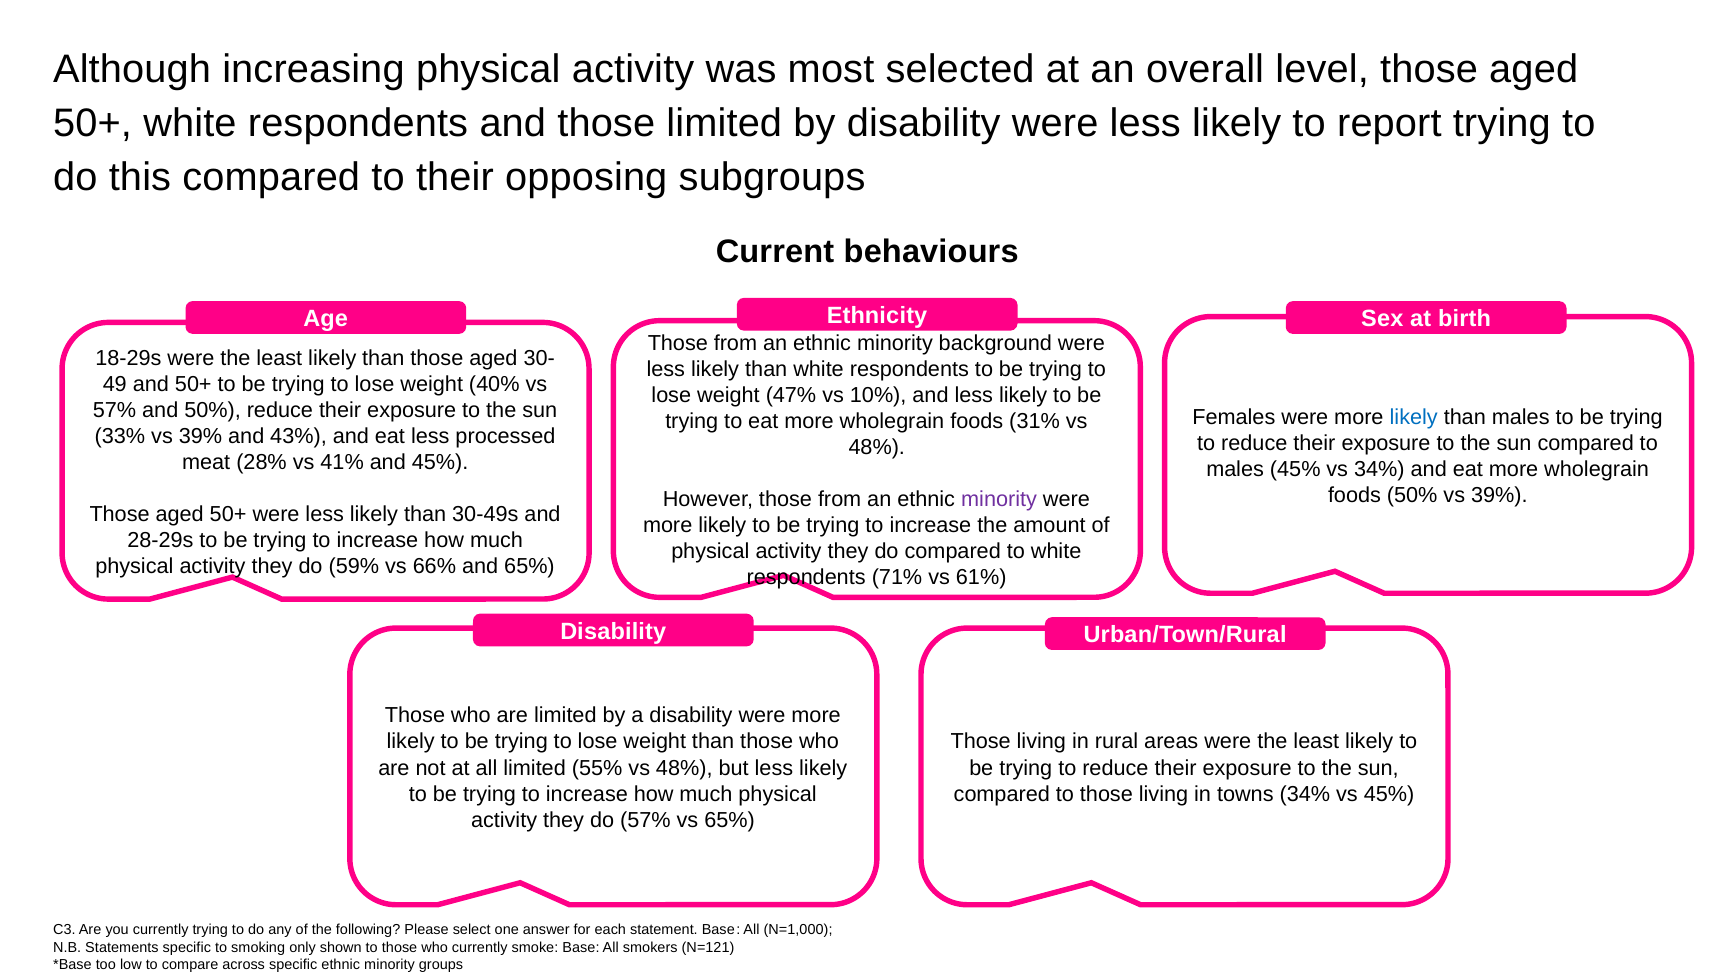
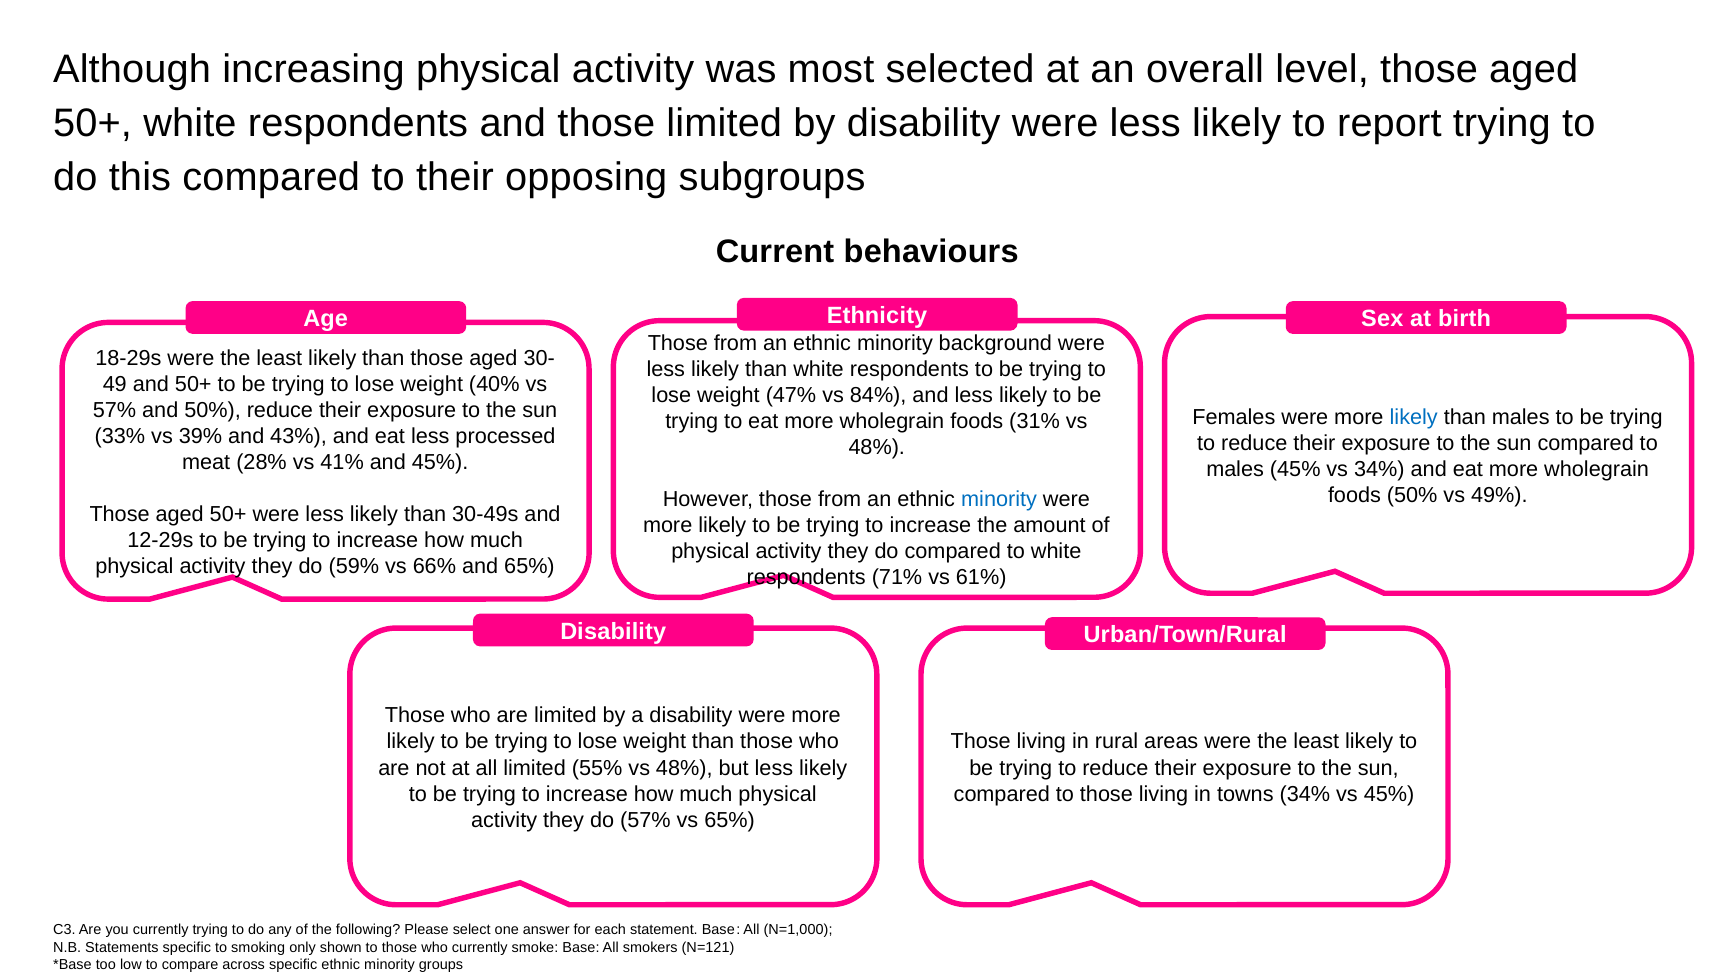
10%: 10% -> 84% (878, 395)
50% vs 39%: 39% -> 49% (1499, 495)
minority colour: purple -> blue (999, 499)
28-29s: 28-29s -> 12-29s (160, 540)
